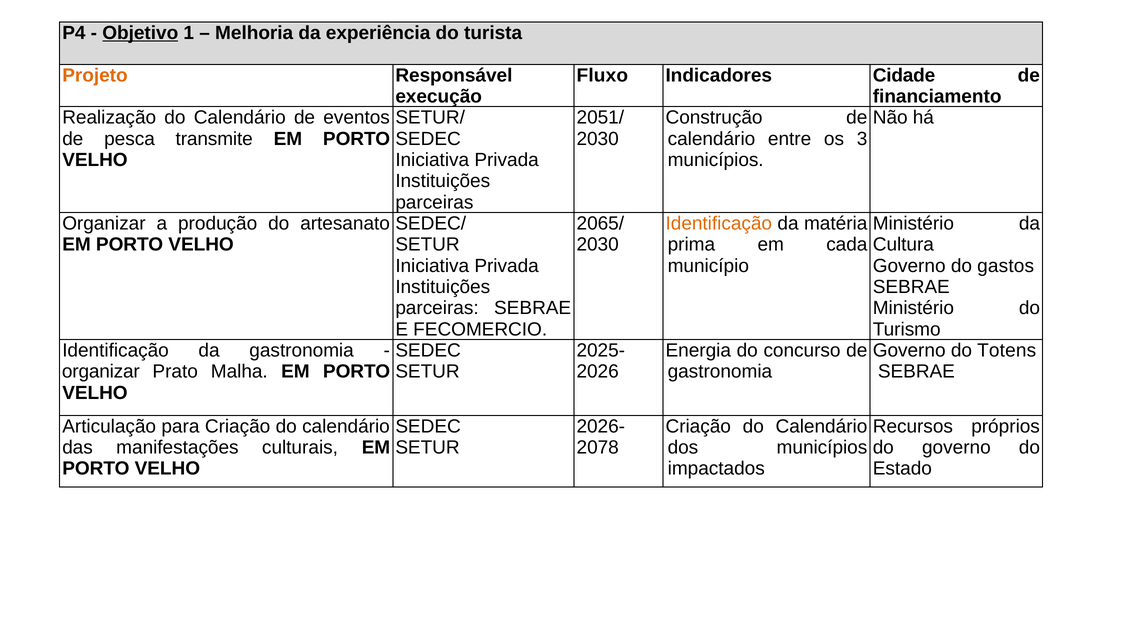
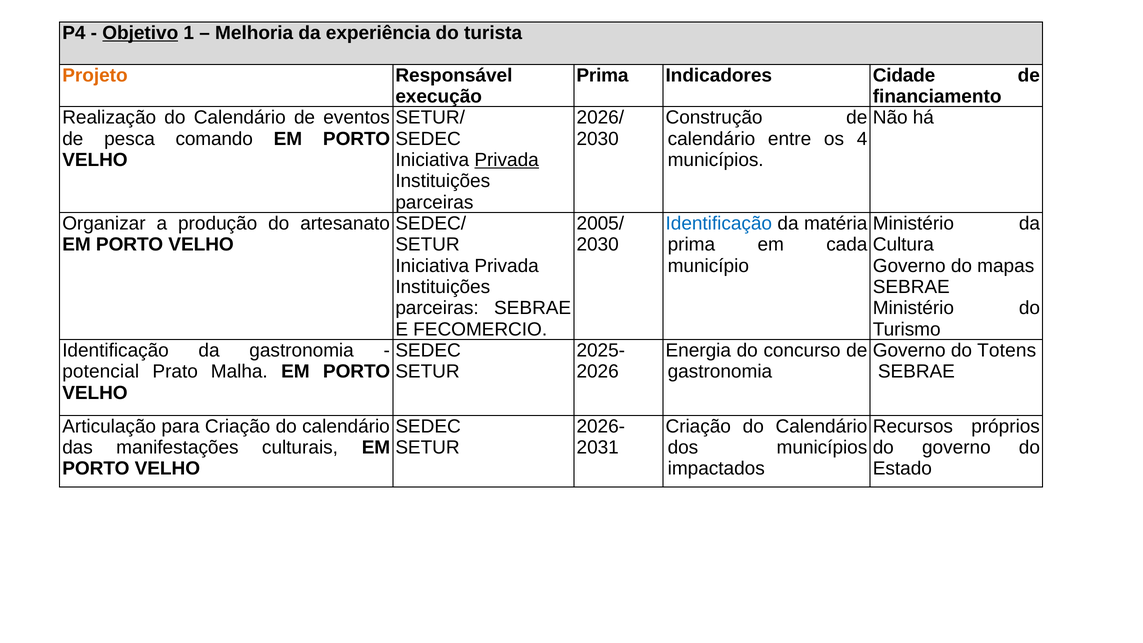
Fluxo: Fluxo -> Prima (602, 75)
2051/: 2051/ -> 2026/ (600, 118)
transmite: transmite -> comando (214, 139)
3: 3 -> 4 (862, 139)
Privada underline: none -> present (507, 160)
2065/: 2065/ -> 2005/ (600, 223)
Identificação colour: orange -> blue (719, 223)
gastos: gastos -> mapas (1006, 266)
organizar: organizar -> potencial (101, 372)
2078: 2078 -> 2031 (598, 447)
